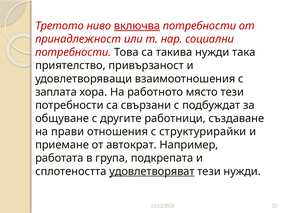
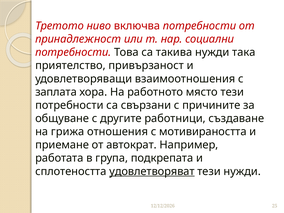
включва underline: present -> none (137, 26)
подбуждат: подбуждат -> причините (211, 105)
прави: прави -> грижа (68, 132)
структурирайки: структурирайки -> мотивираността (203, 132)
